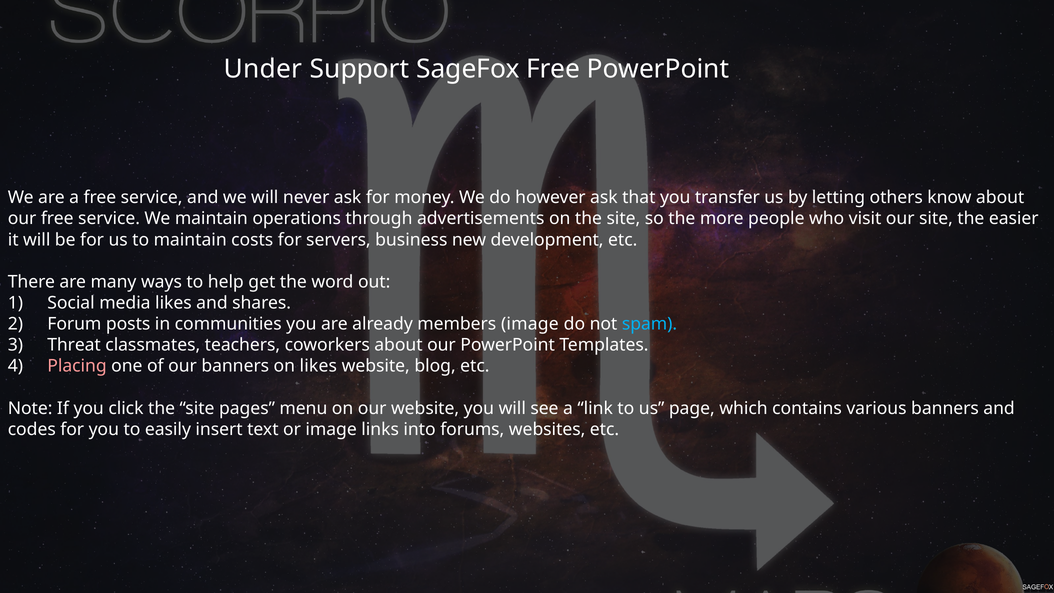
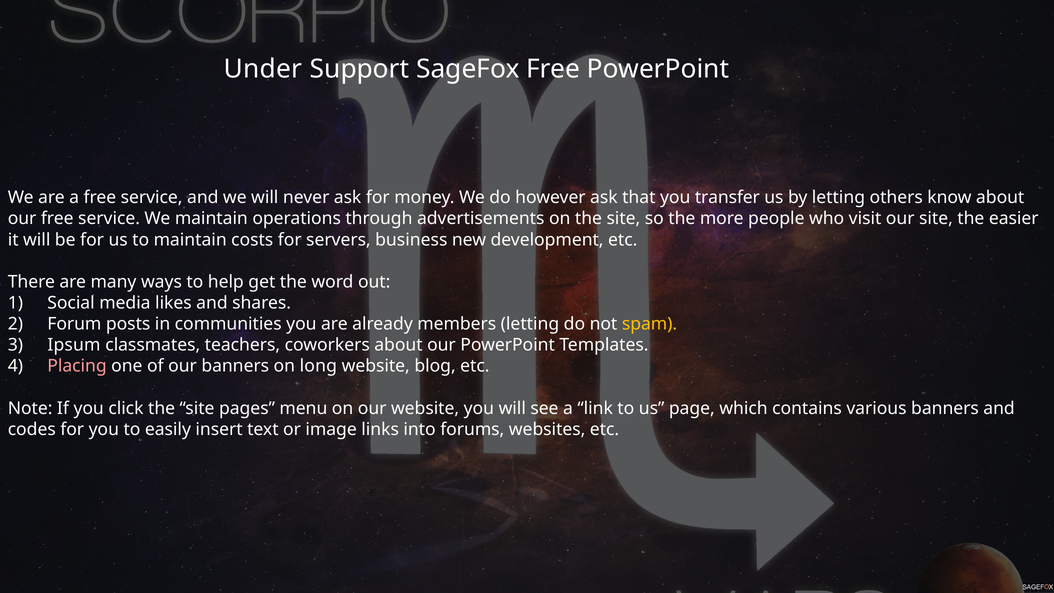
members image: image -> letting (530, 324)
spam colour: light blue -> yellow (650, 324)
Threat: Threat -> Ipsum (74, 345)
on likes: likes -> long (318, 366)
